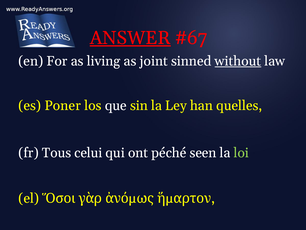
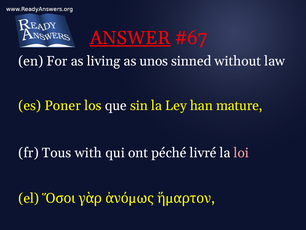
joint: joint -> unos (154, 61)
without underline: present -> none (238, 61)
quelles: quelles -> mature (239, 105)
celui: celui -> with (88, 152)
seen: seen -> livré (203, 152)
loi colour: light green -> pink (241, 152)
